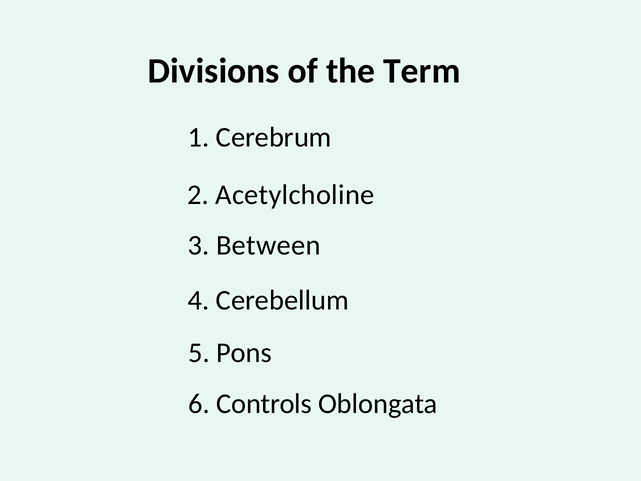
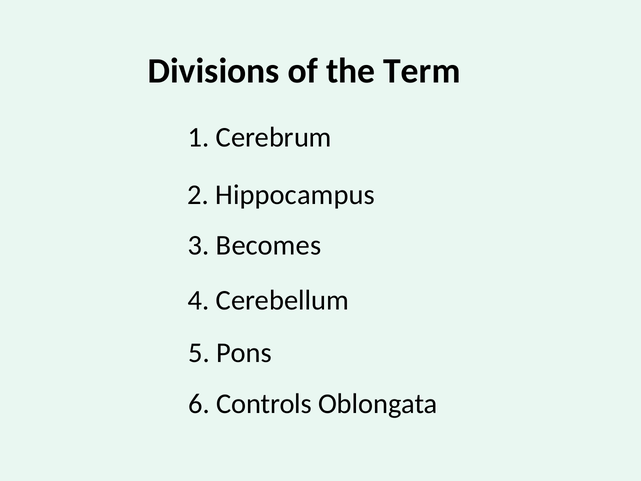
Acetylcholine: Acetylcholine -> Hippocampus (295, 195)
Between: Between -> Becomes (269, 245)
